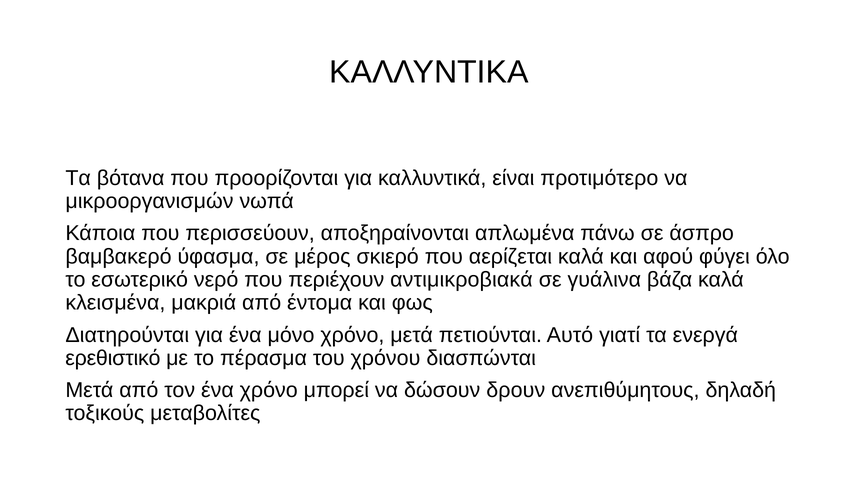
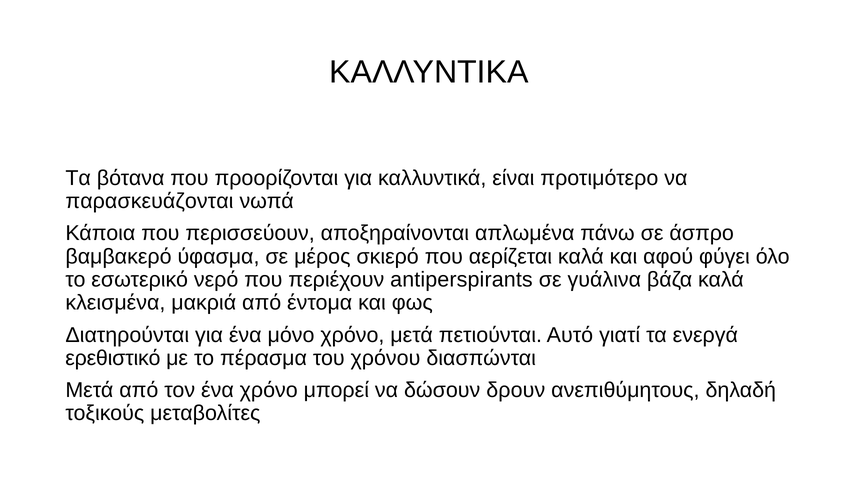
μικροοργανισμών: μικροοργανισμών -> παρασκευάζονται (149, 201)
αντιμικροβιακά: αντιμικροβιακά -> antiperspirants (461, 279)
